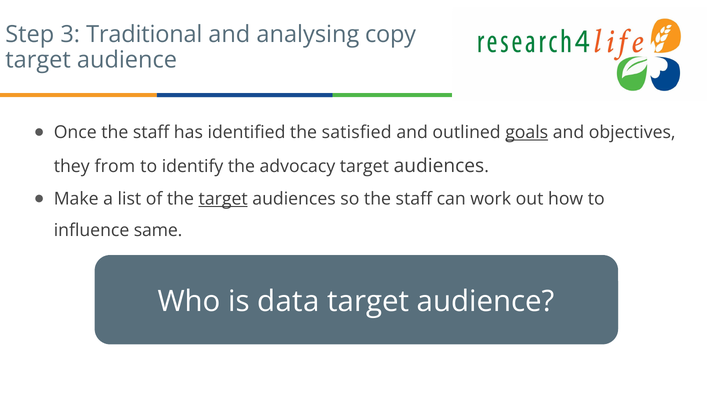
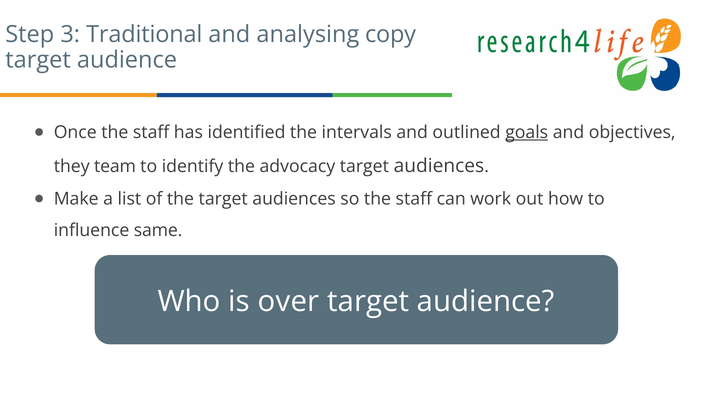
satisfied: satisfied -> intervals (357, 132)
from: from -> team (115, 166)
target underline: present -> none (223, 199)
data: data -> over (288, 301)
